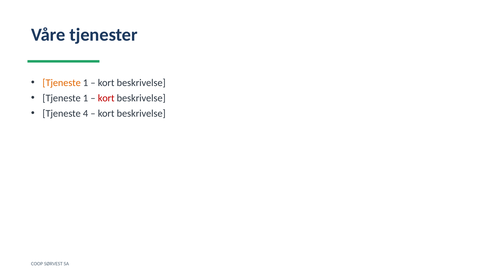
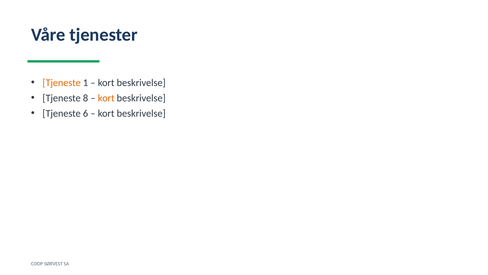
1: 1 -> 8 (86, 98)
kort colour: red -> orange (106, 98)
4: 4 -> 6 (86, 113)
